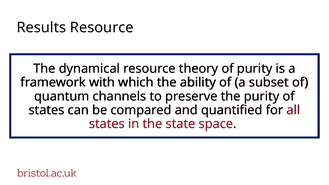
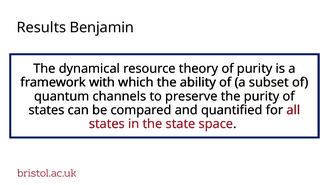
Results Resource: Resource -> Benjamin (102, 28)
